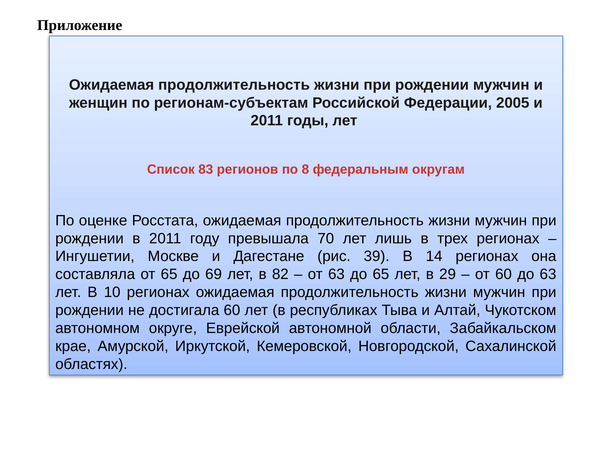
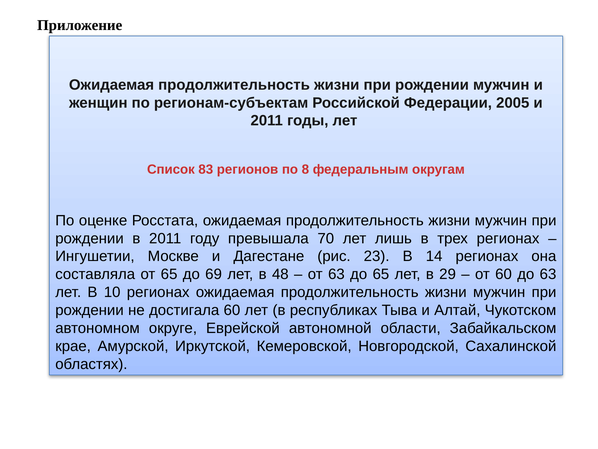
39: 39 -> 23 (377, 256)
82: 82 -> 48 (280, 274)
